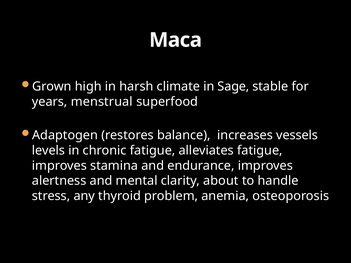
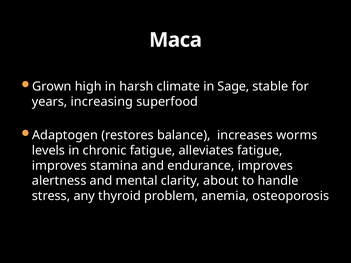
menstrual: menstrual -> increasing (102, 102)
vessels: vessels -> worms (297, 135)
